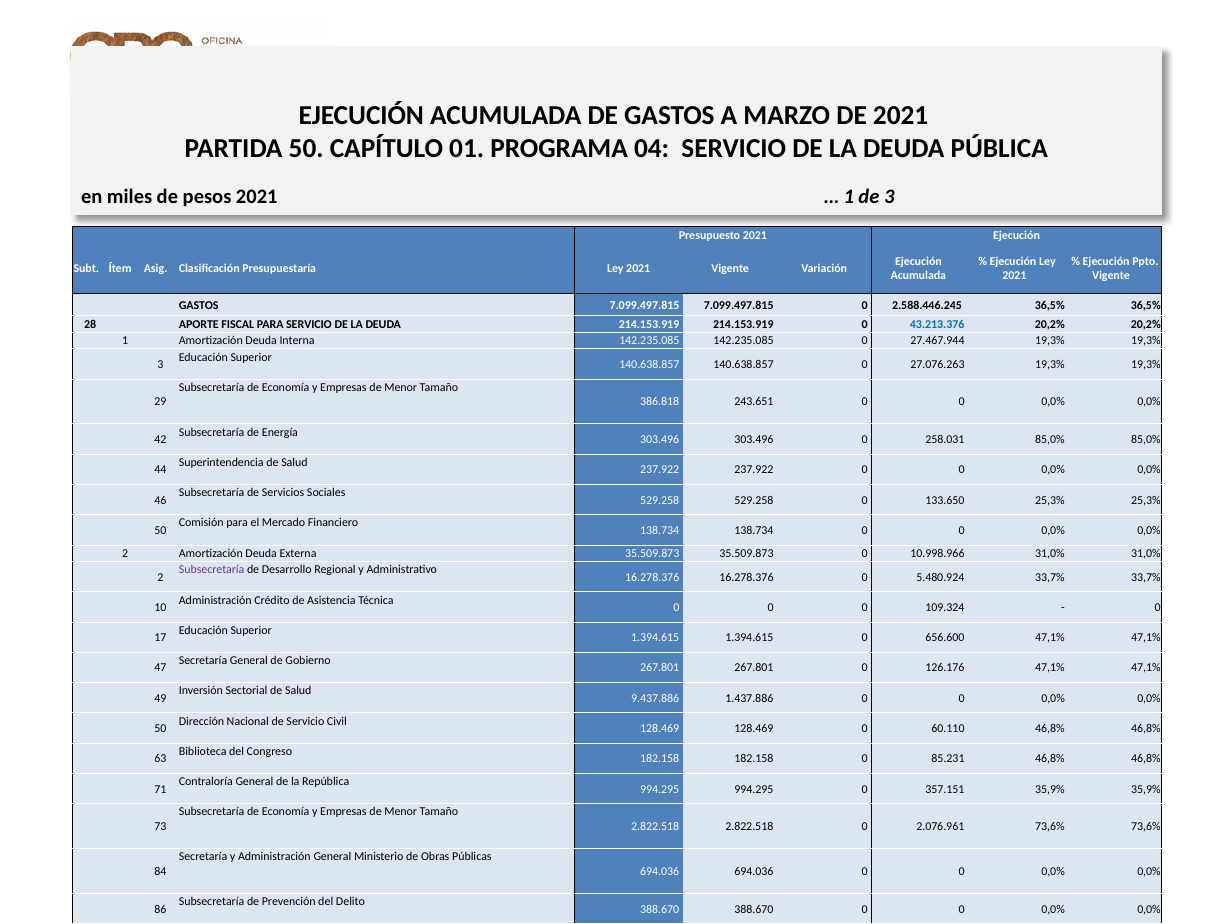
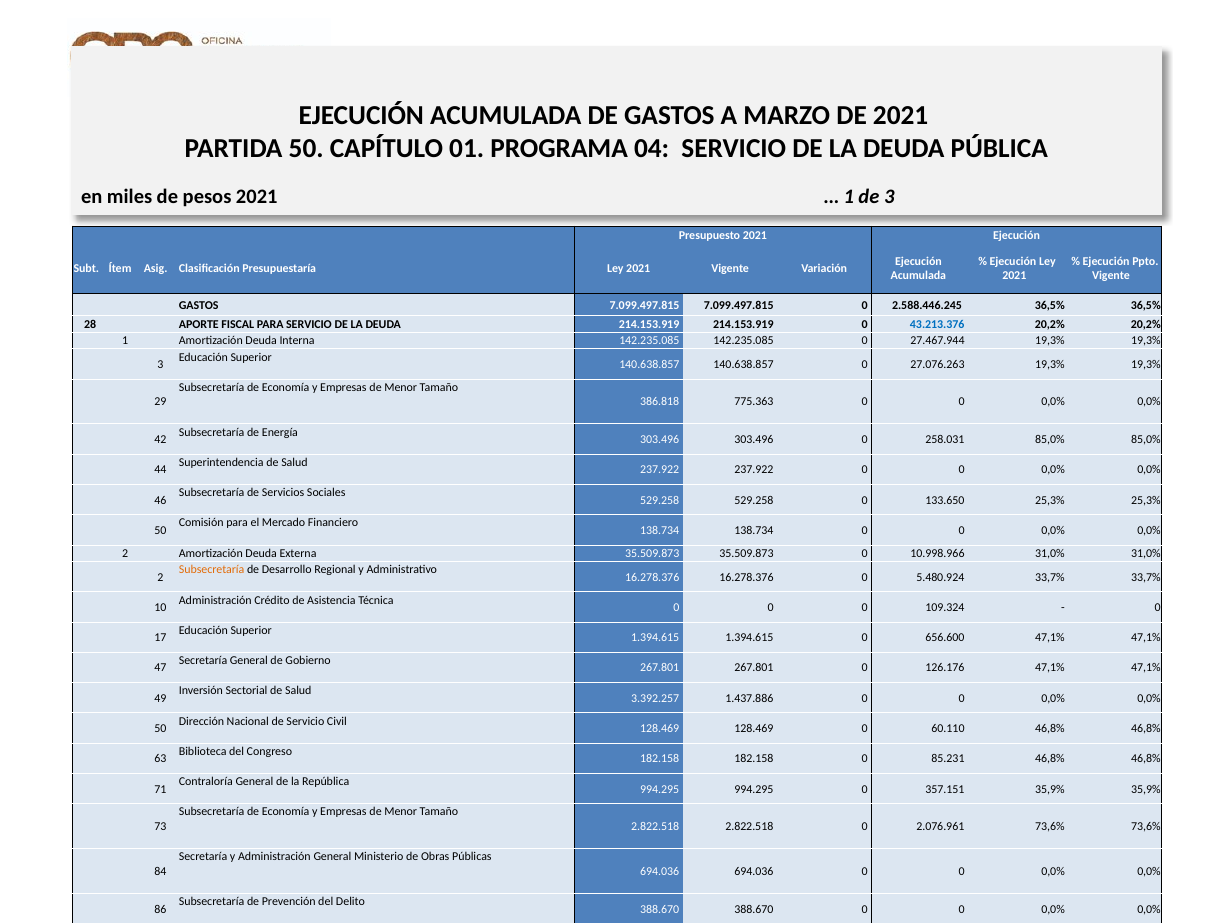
243.651: 243.651 -> 775.363 (754, 402)
Subsecretaría colour: purple -> orange (212, 569)
9.437.886: 9.437.886 -> 3.392.257 (655, 698)
